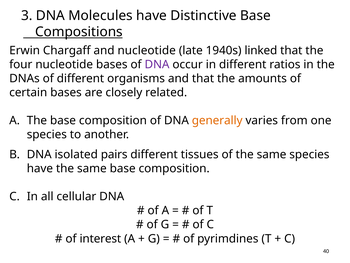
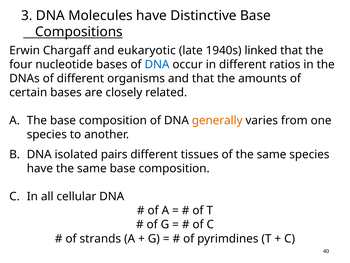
and nucleotide: nucleotide -> eukaryotic (147, 50)
DNA colour: purple -> blue (157, 64)
interest: interest -> strands (100, 238)
